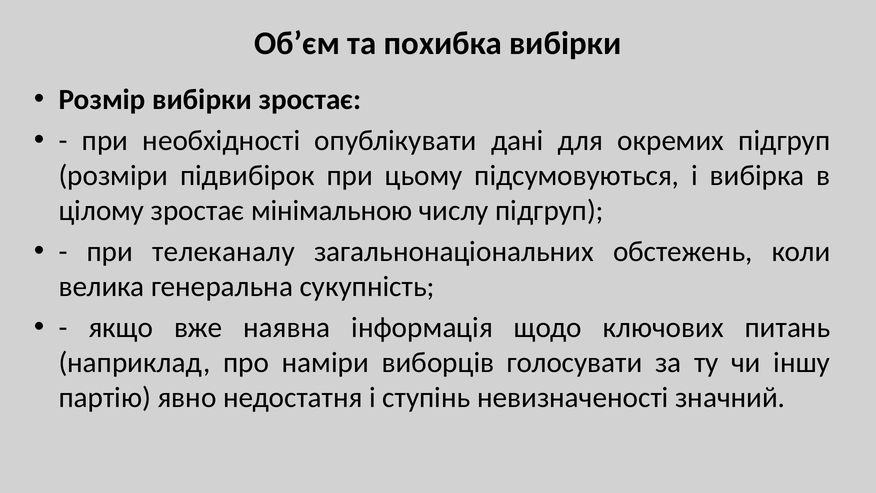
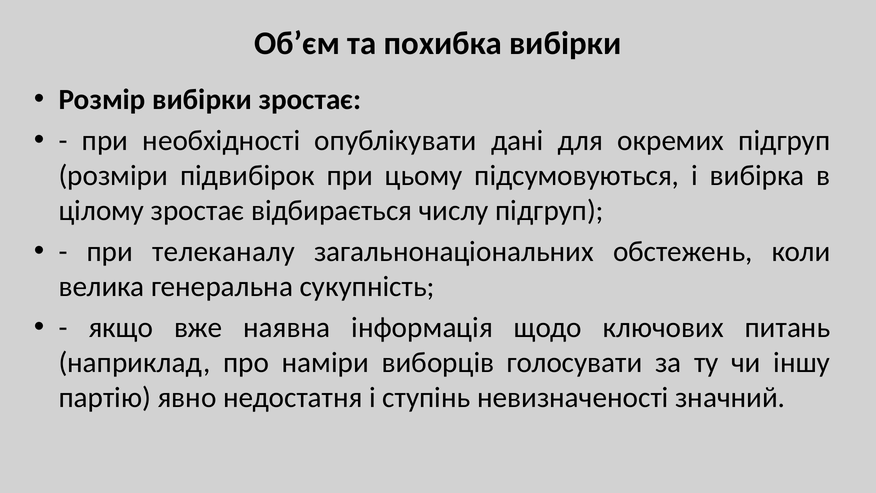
мінімальною: мінімальною -> відбирається (332, 210)
